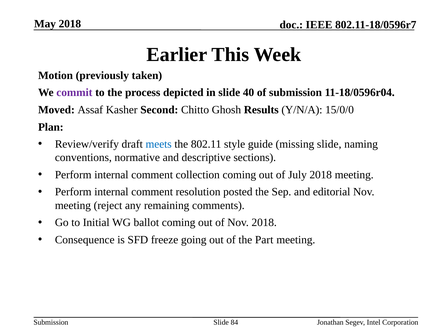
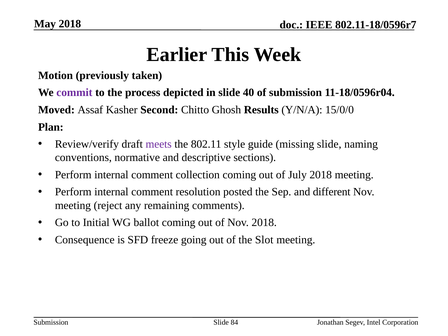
meets colour: blue -> purple (159, 144)
editorial: editorial -> different (332, 192)
Part: Part -> Slot (264, 240)
